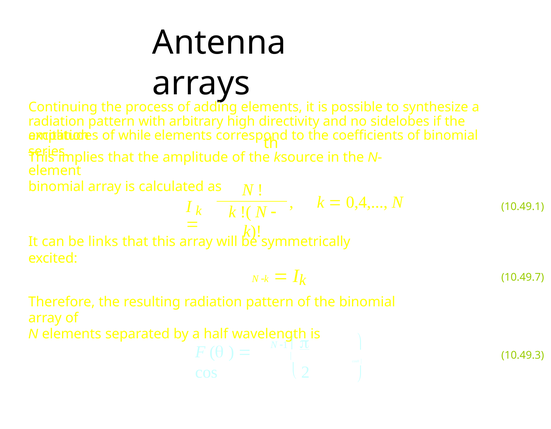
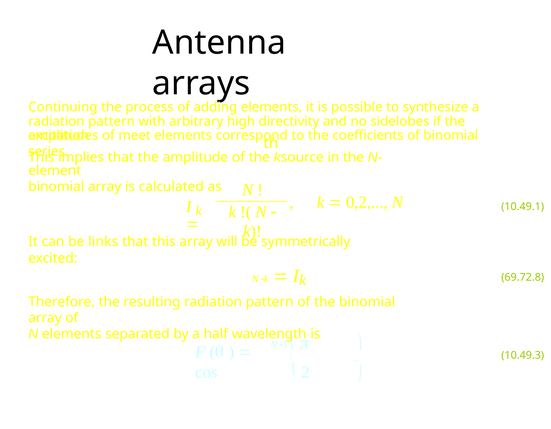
while: while -> meet (135, 135)
0,4: 0,4 -> 0,2 (367, 202)
10.49.7: 10.49.7 -> 69.72.8 (523, 277)
